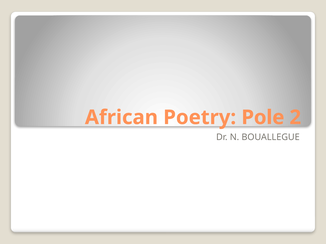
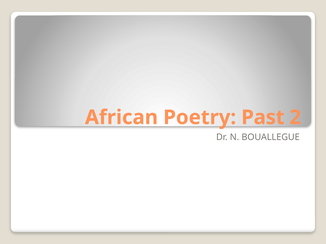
Pole: Pole -> Past (263, 118)
